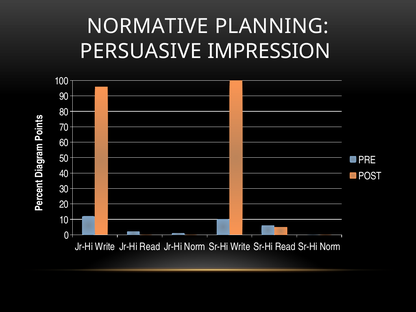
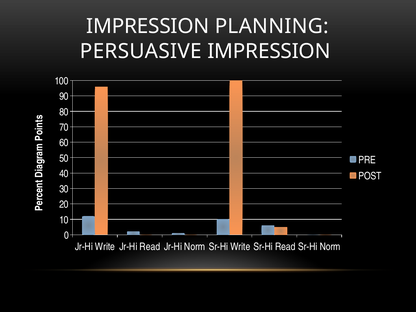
NORMATIVE: NORMATIVE -> IMPRESSION (148, 26)
